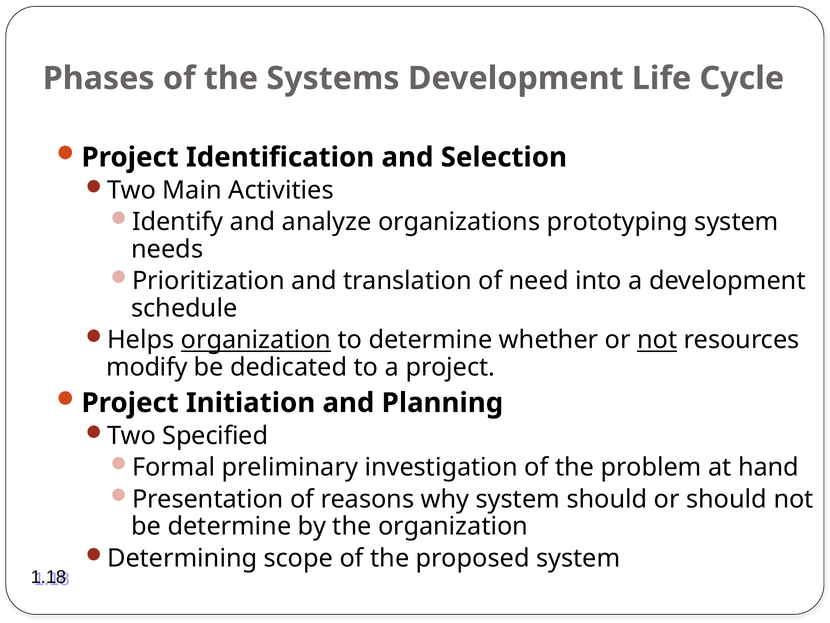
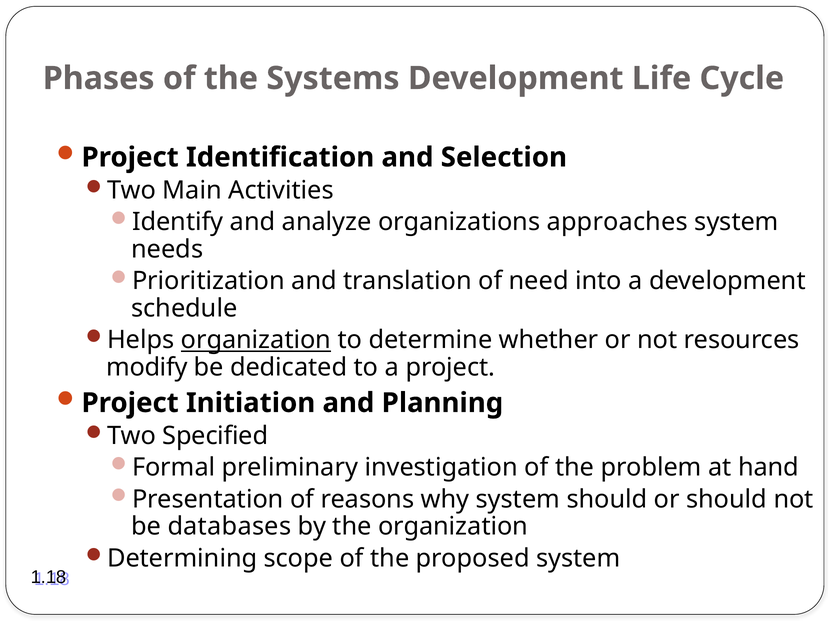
prototyping: prototyping -> approaches (617, 222)
not underline: present -> none (657, 340)
be determine: determine -> databases (229, 526)
